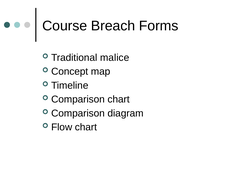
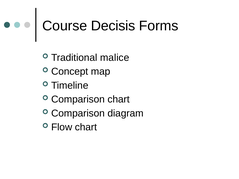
Breach: Breach -> Decisis (113, 26)
